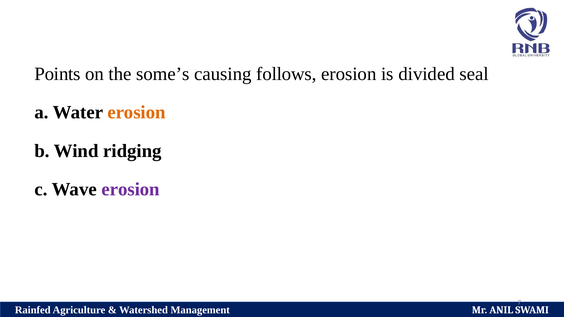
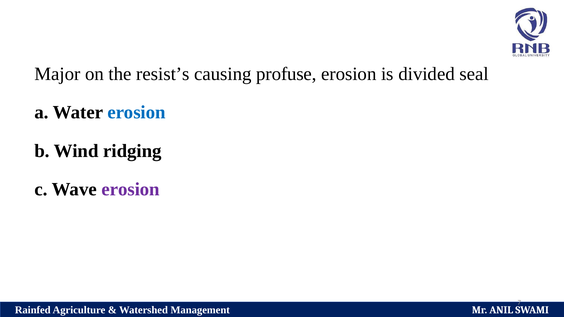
Points: Points -> Major (57, 74)
some’s: some’s -> resist’s (163, 74)
follows: follows -> profuse (286, 74)
erosion colour: orange -> blue (137, 112)
